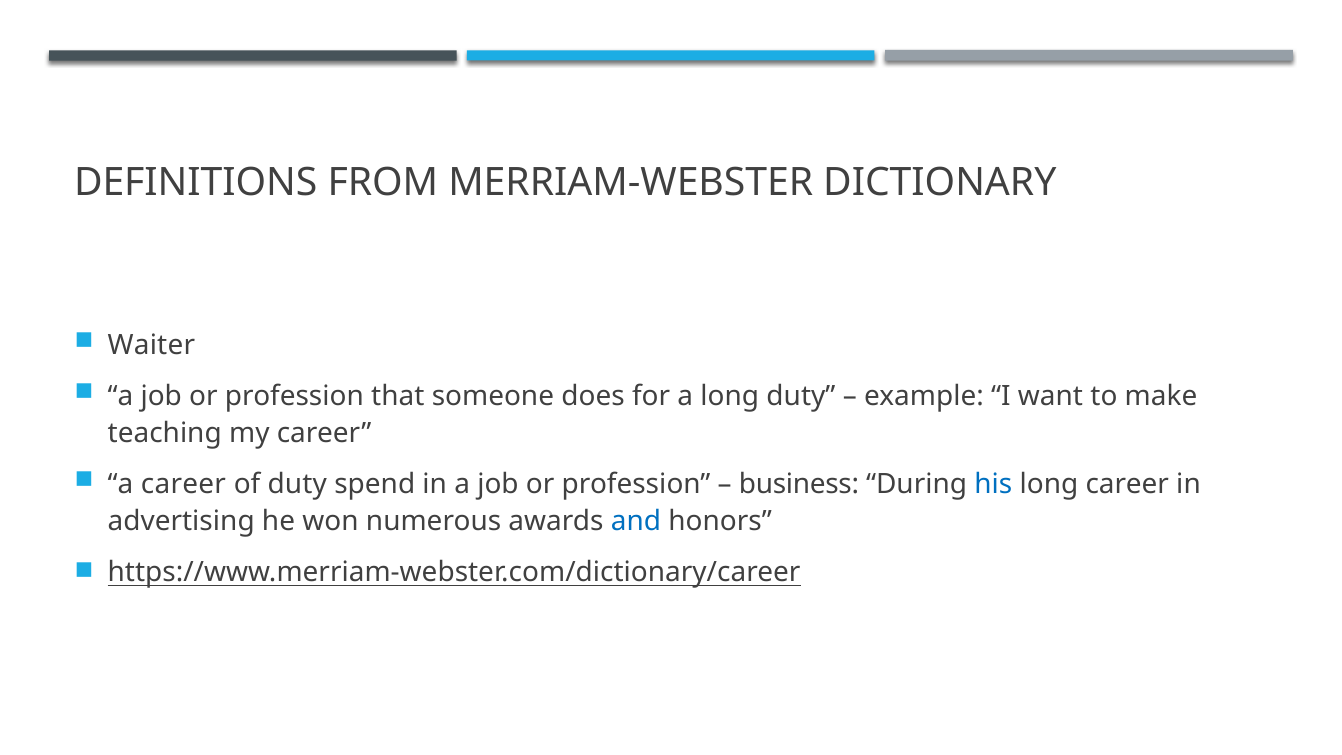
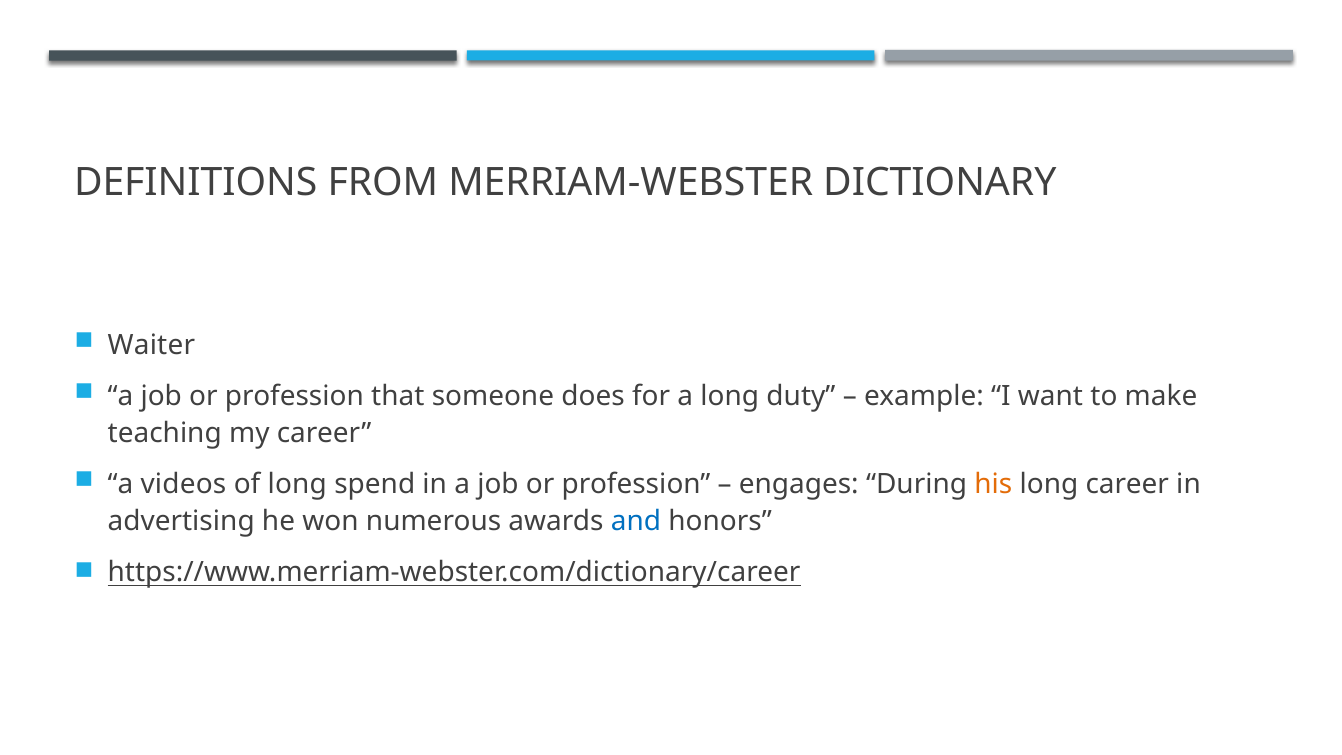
a career: career -> videos (183, 484)
of duty: duty -> long (297, 484)
business: business -> engages (799, 484)
his colour: blue -> orange (993, 484)
